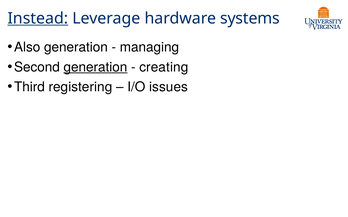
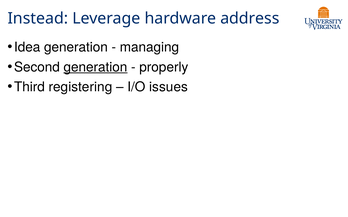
Instead underline: present -> none (38, 18)
systems: systems -> address (250, 18)
Also: Also -> Idea (27, 47)
creating: creating -> properly (164, 67)
